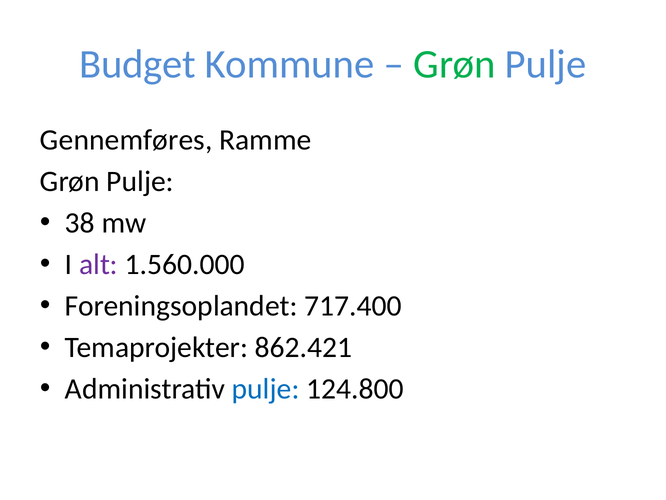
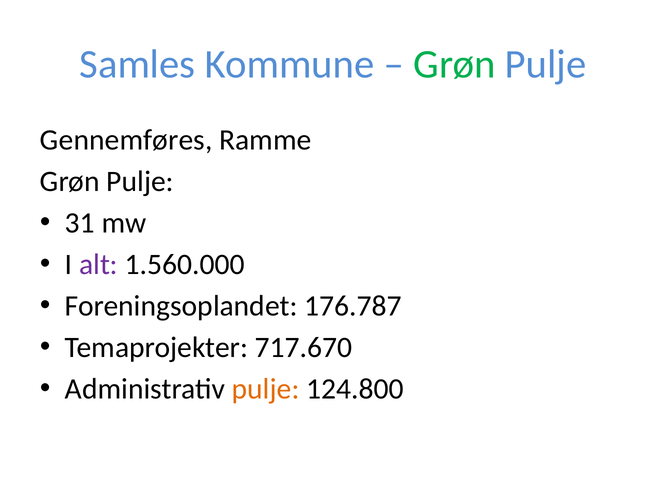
Budget: Budget -> Samles (137, 64)
38: 38 -> 31 (80, 223)
717.400: 717.400 -> 176.787 (353, 306)
862.421: 862.421 -> 717.670 (303, 347)
pulje colour: blue -> orange (266, 388)
